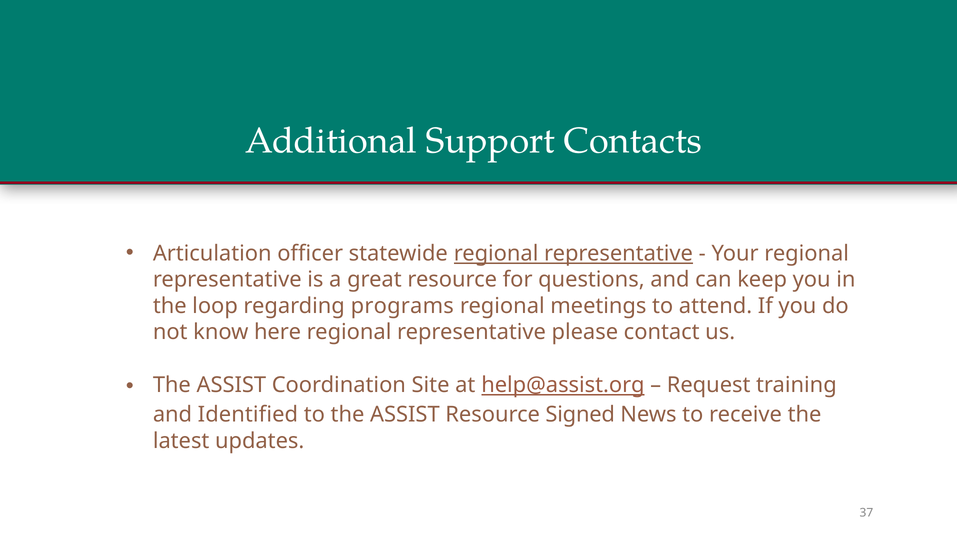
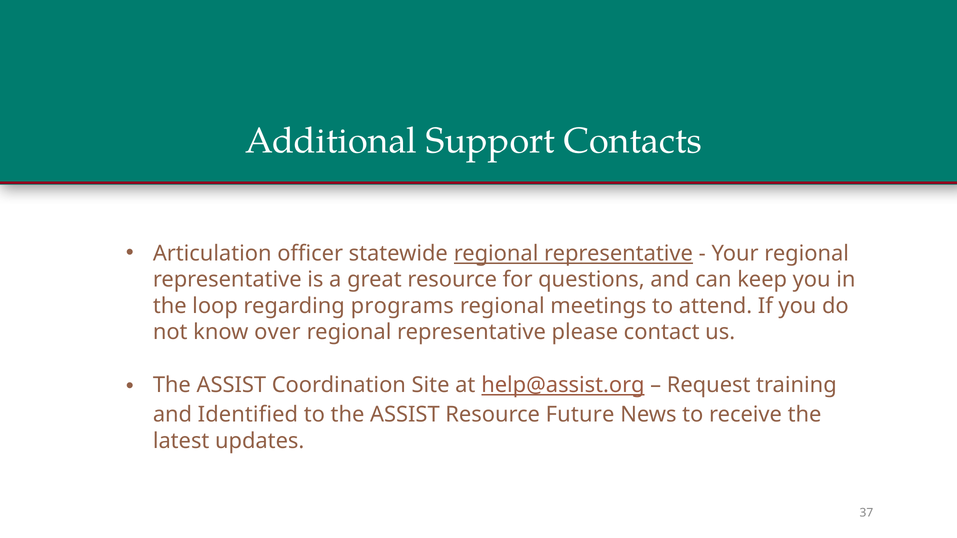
here: here -> over (277, 332)
Signed: Signed -> Future (580, 415)
